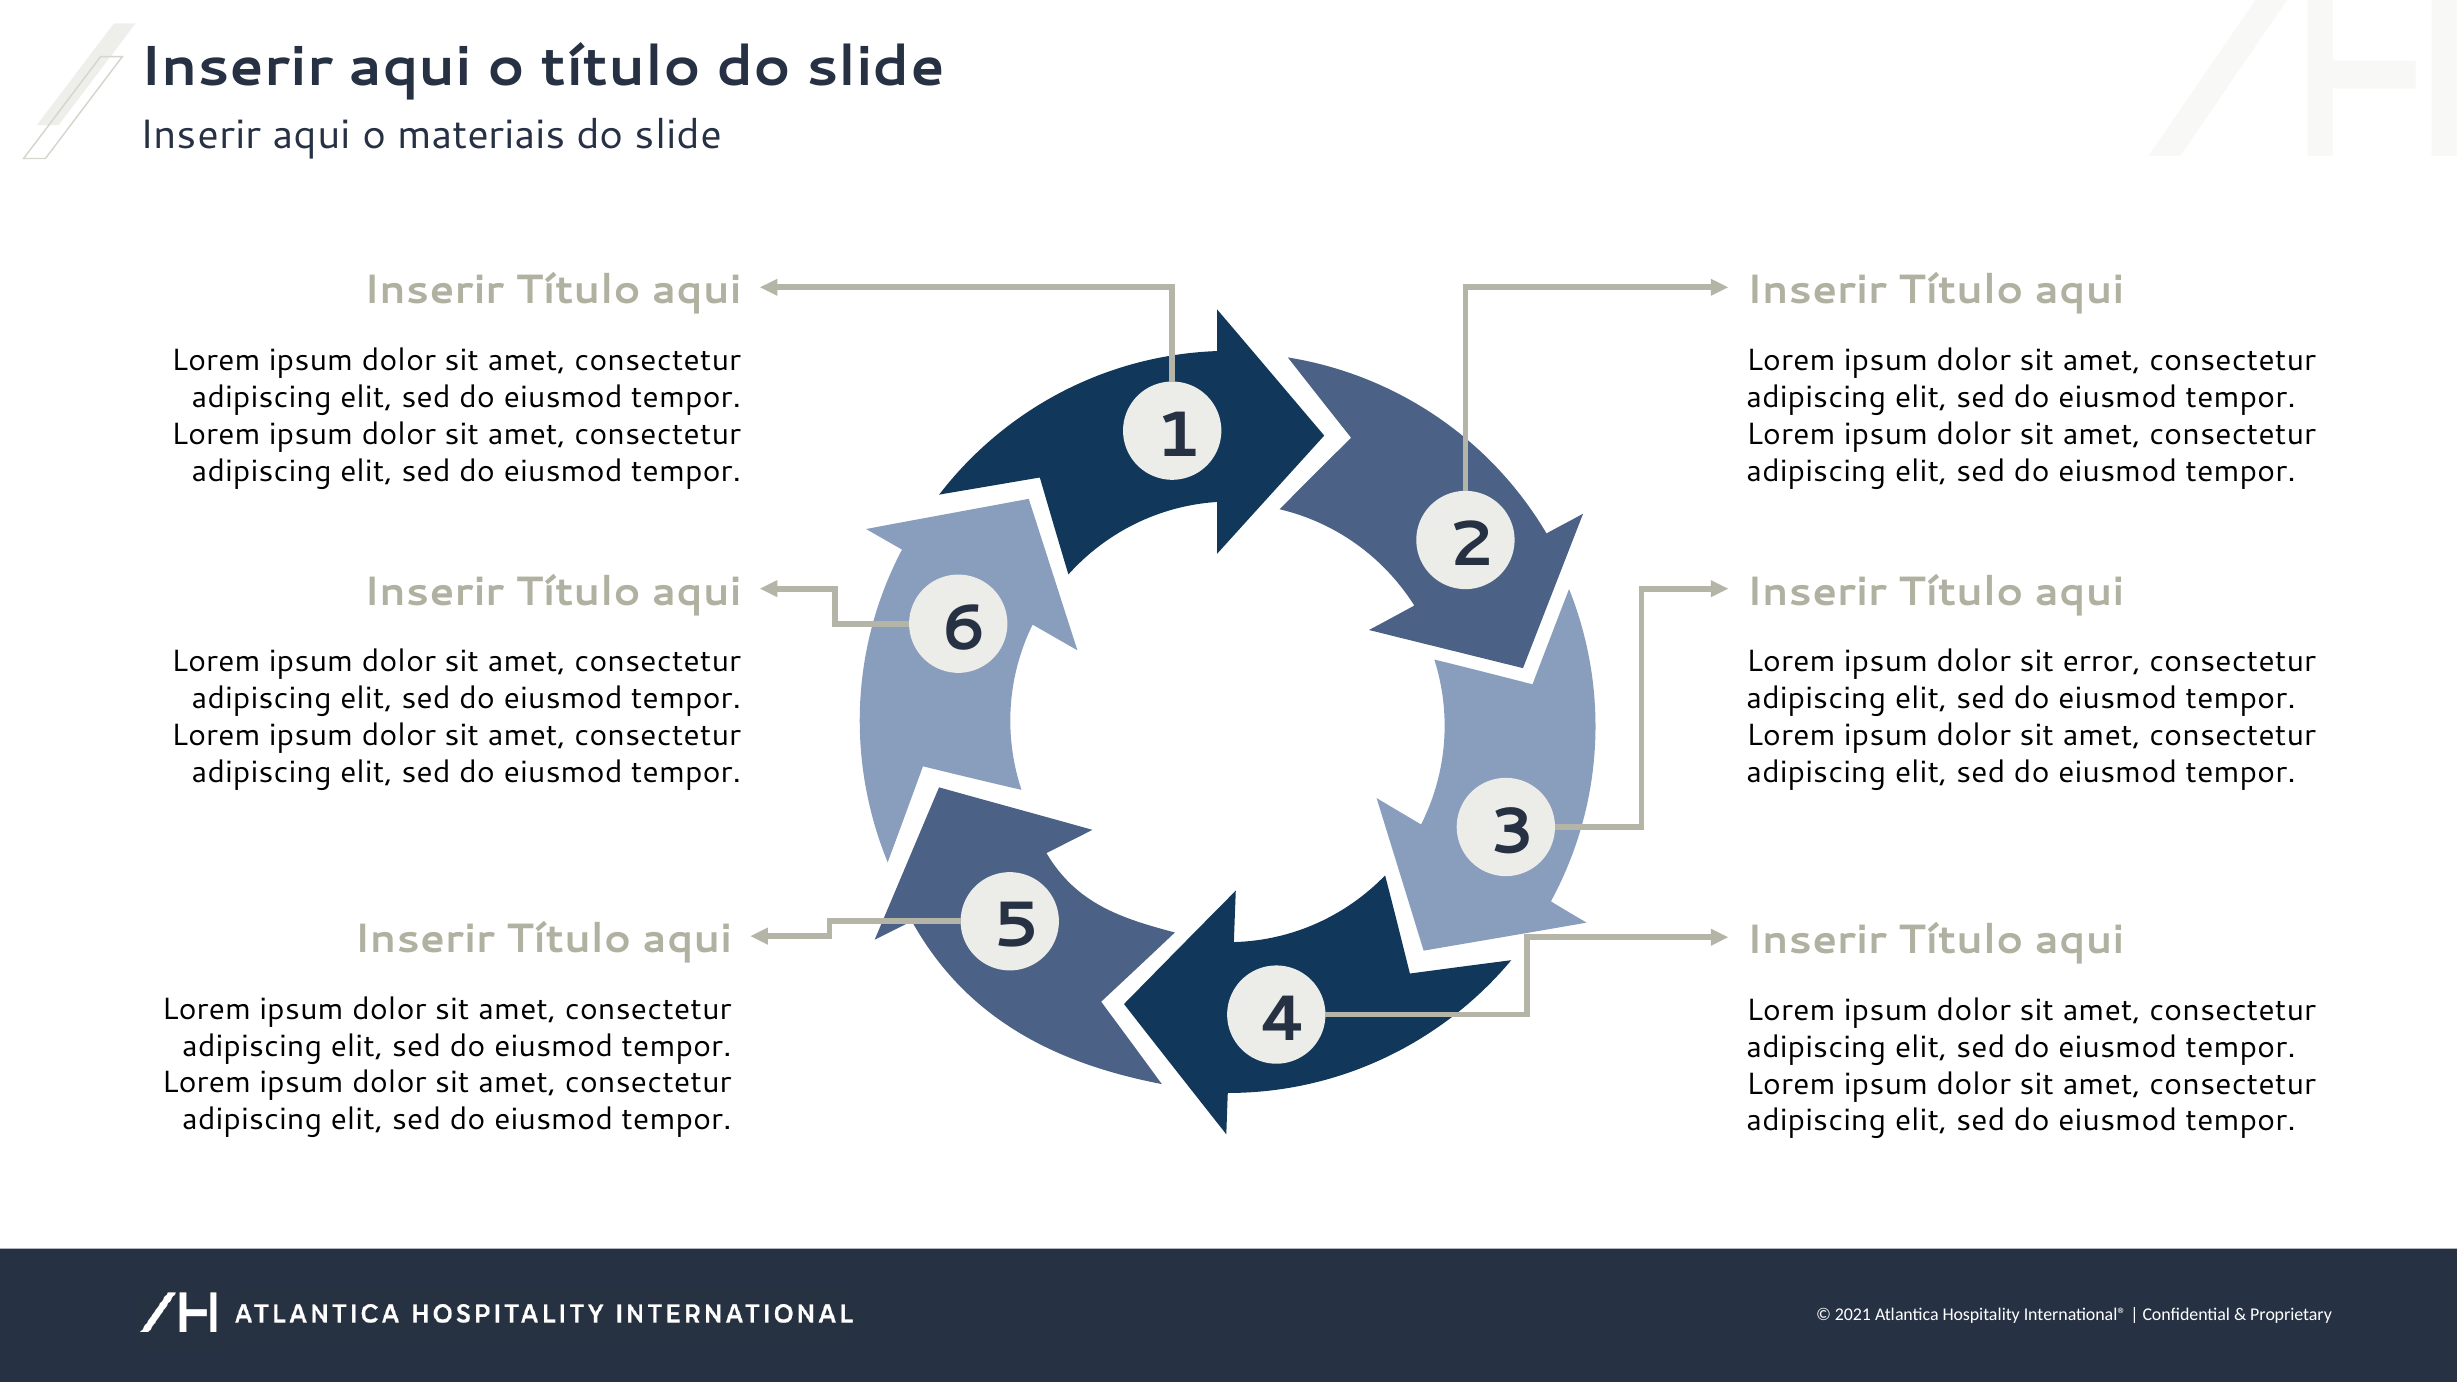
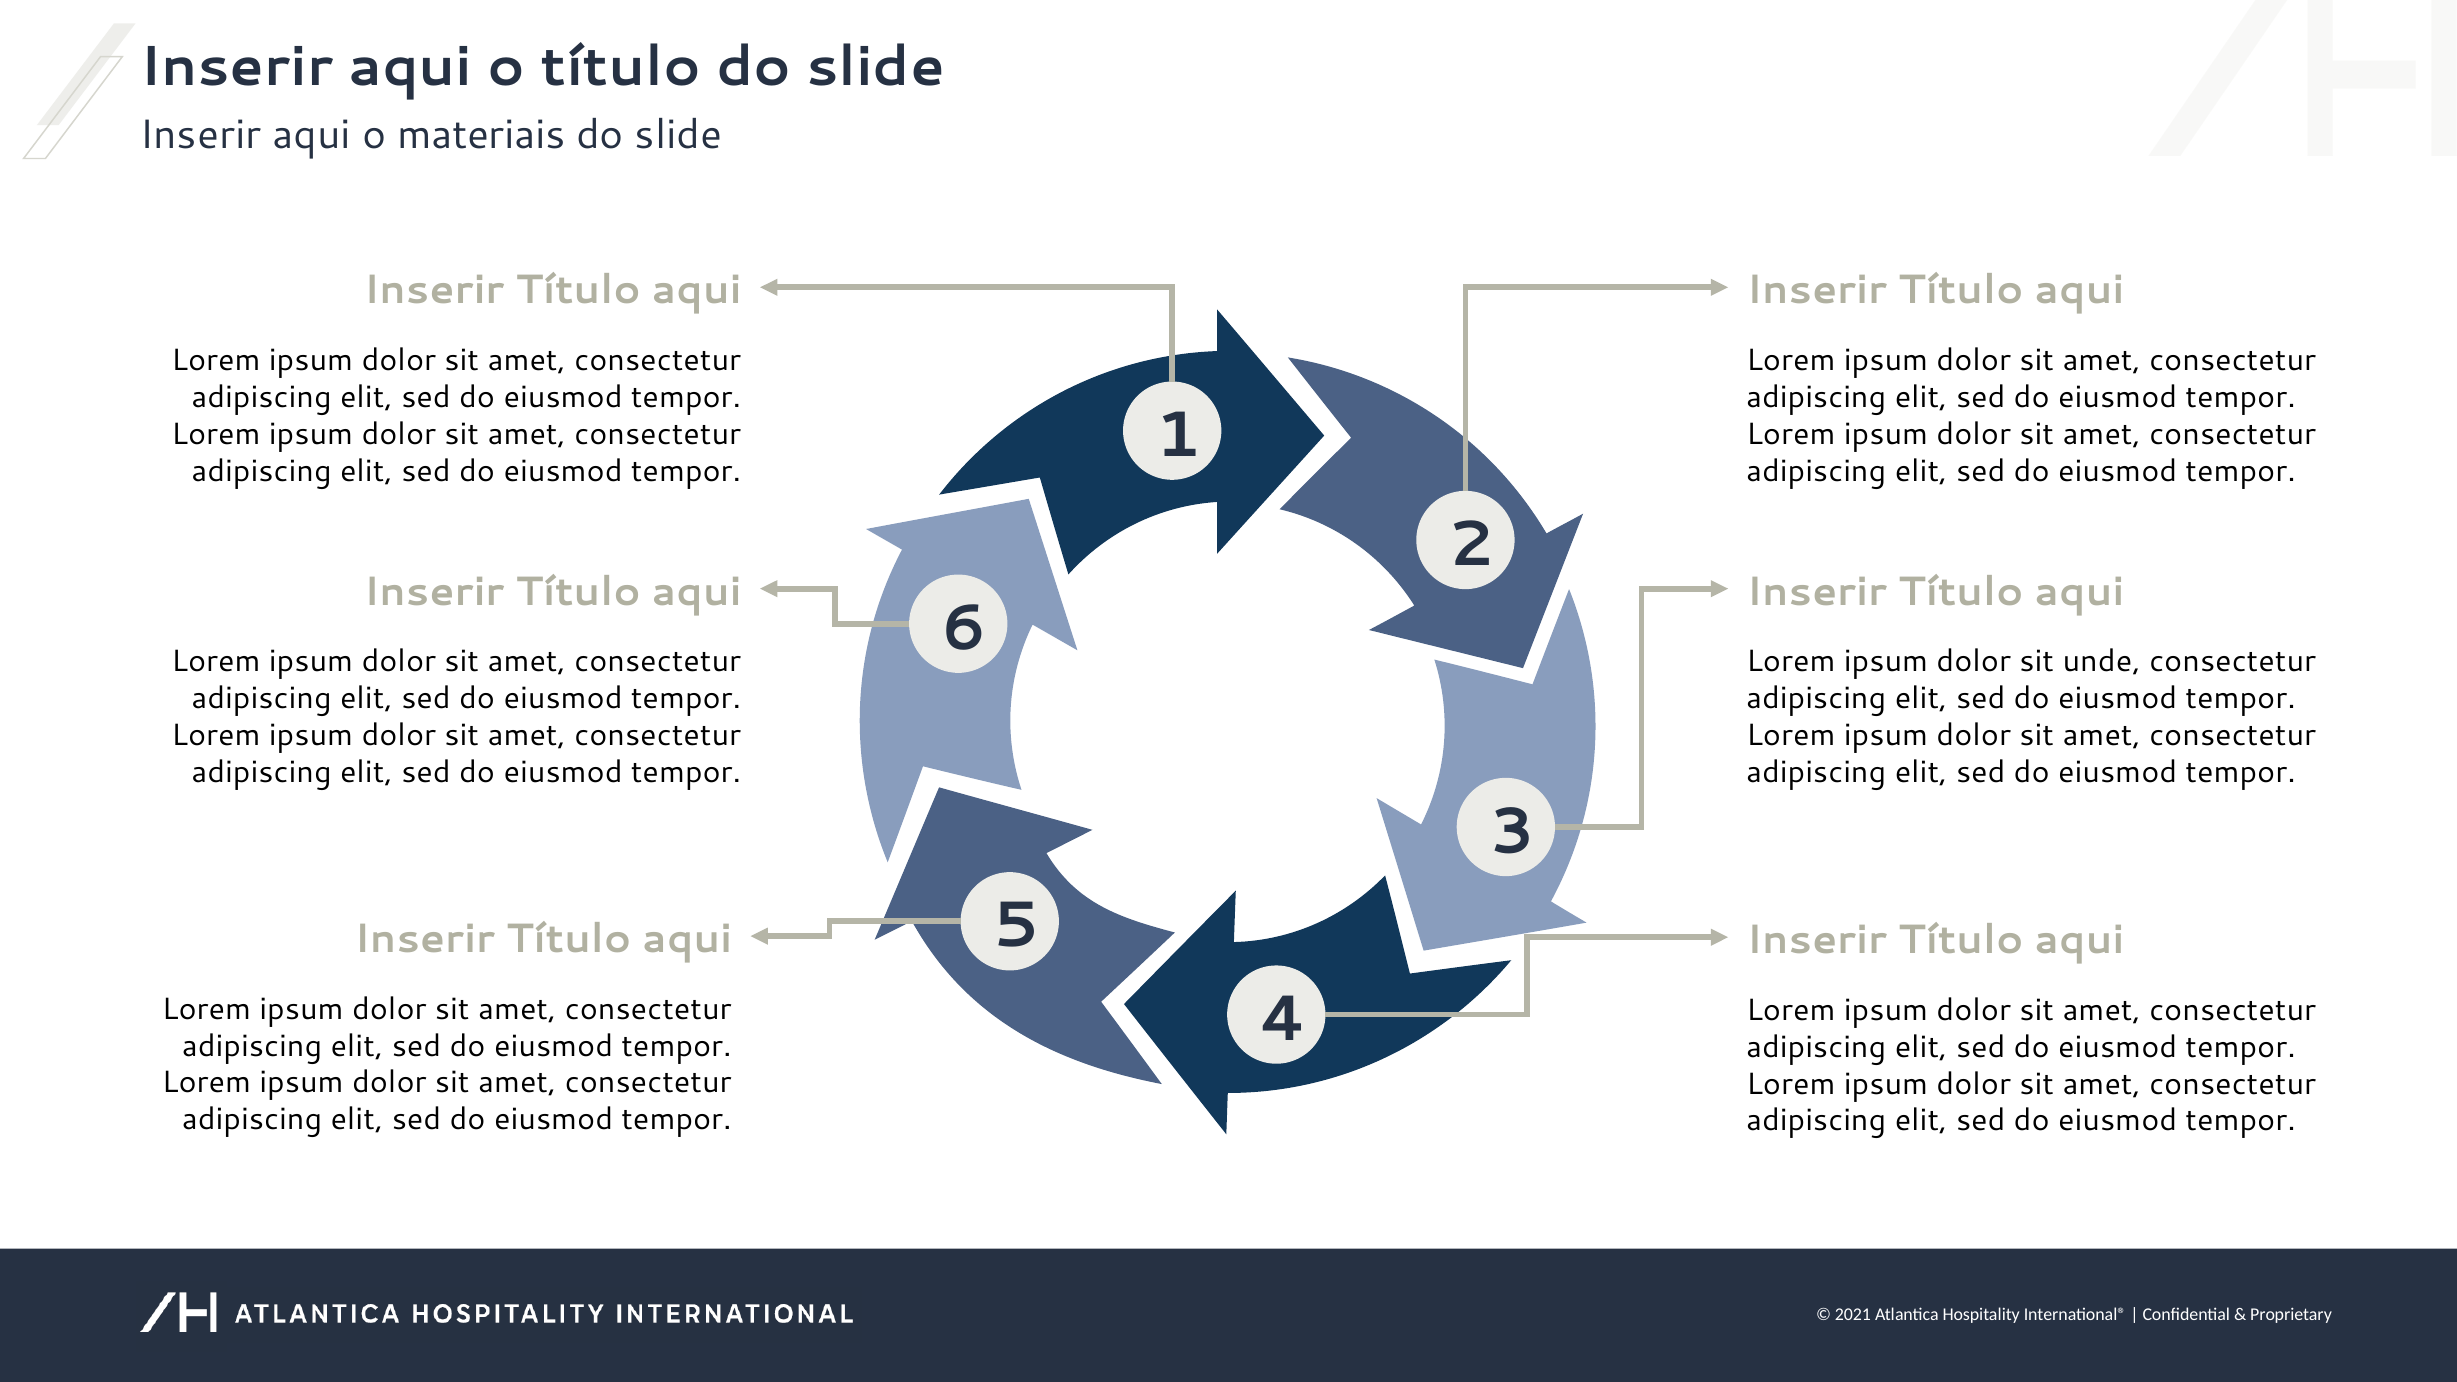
error: error -> unde (2102, 662)
